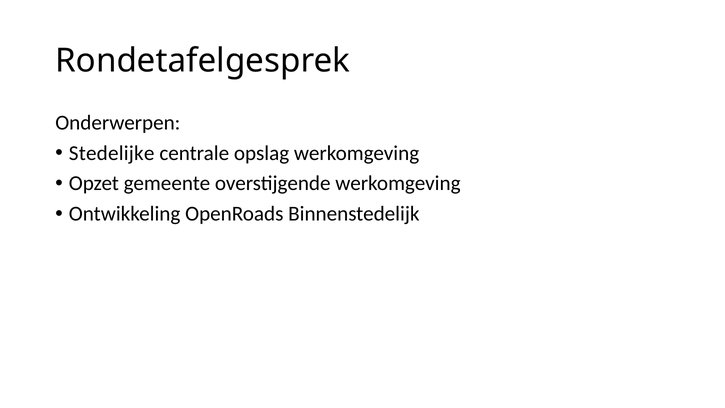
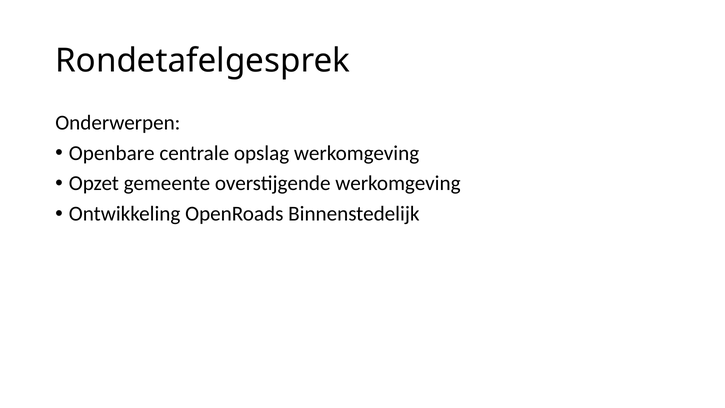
Stedelijke: Stedelijke -> Openbare (112, 153)
